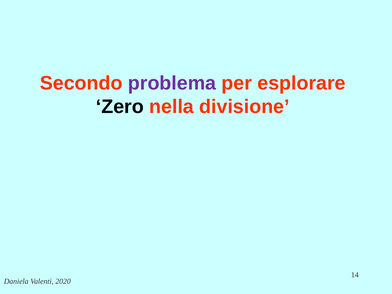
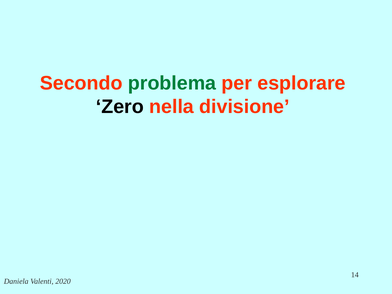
problema colour: purple -> green (172, 83)
